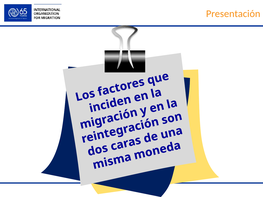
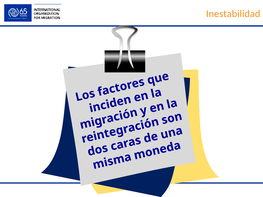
Presentación: Presentación -> Inestabilidad (233, 14)
